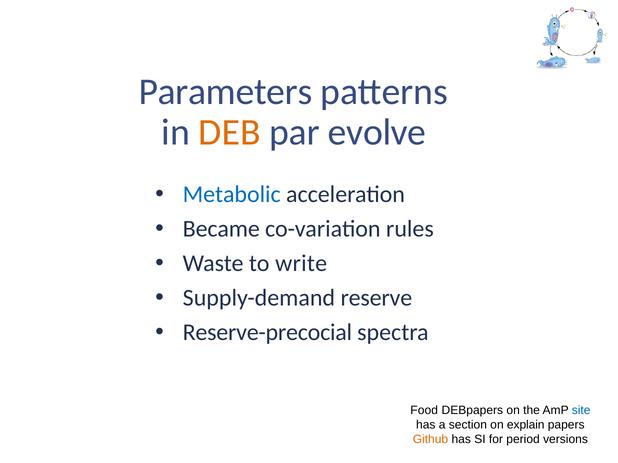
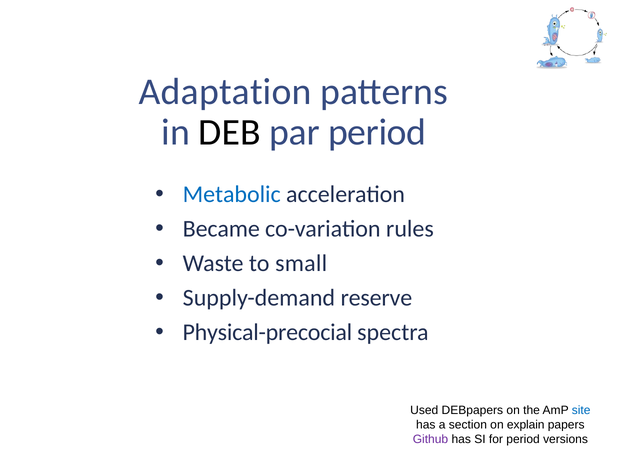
Parameters: Parameters -> Adaptation (225, 92)
DEB colour: orange -> black (229, 133)
par evolve: evolve -> period (377, 133)
write: write -> small (301, 264)
Reserve-precocial: Reserve-precocial -> Physical-precocial (267, 333)
Food: Food -> Used (424, 411)
Github colour: orange -> purple (430, 440)
